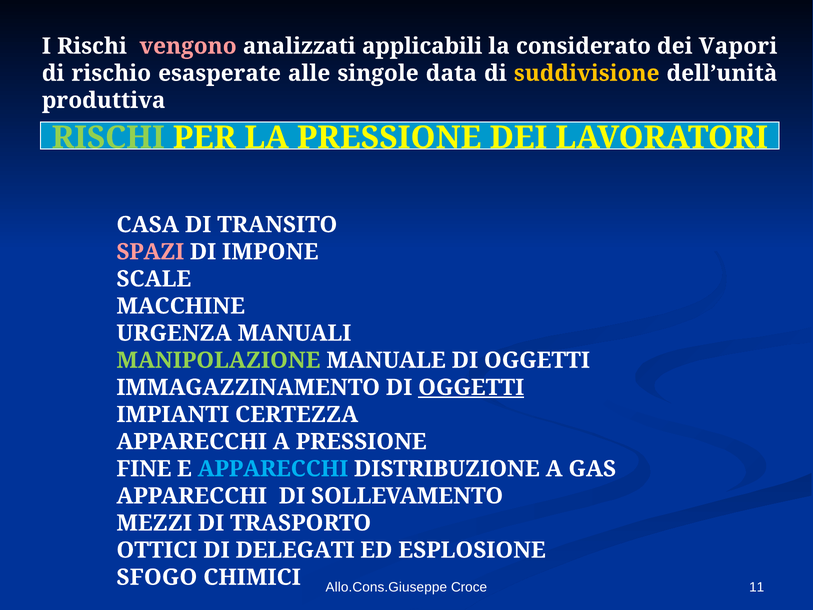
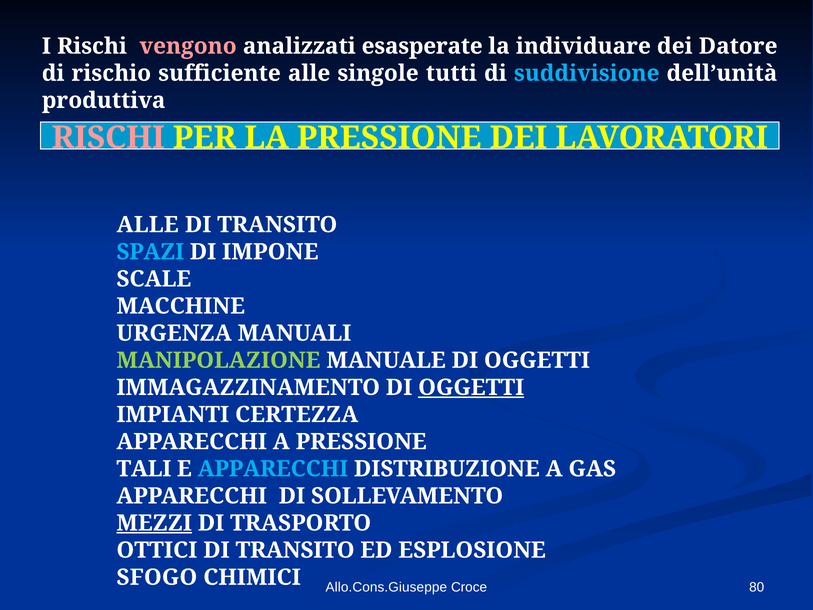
applicabili: applicabili -> esasperate (422, 46)
considerato: considerato -> individuare (583, 46)
Vapori: Vapori -> Datore (738, 46)
esasperate: esasperate -> sufficiente (219, 73)
data: data -> tutti (451, 73)
suddivisione colour: yellow -> light blue (587, 73)
RISCHI colour: light green -> pink (108, 138)
CASA: CASA -> ALLE (148, 225)
SPAZI colour: pink -> light blue (150, 252)
FINE: FINE -> TALI (144, 469)
MEZZI underline: none -> present (154, 523)
DELEGATI: DELEGATI -> TRANSITO (295, 550)
11: 11 -> 80 (757, 587)
